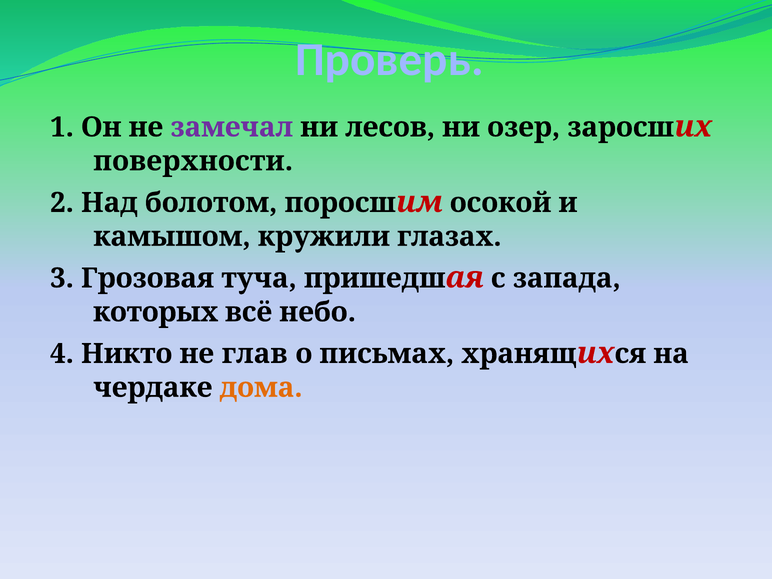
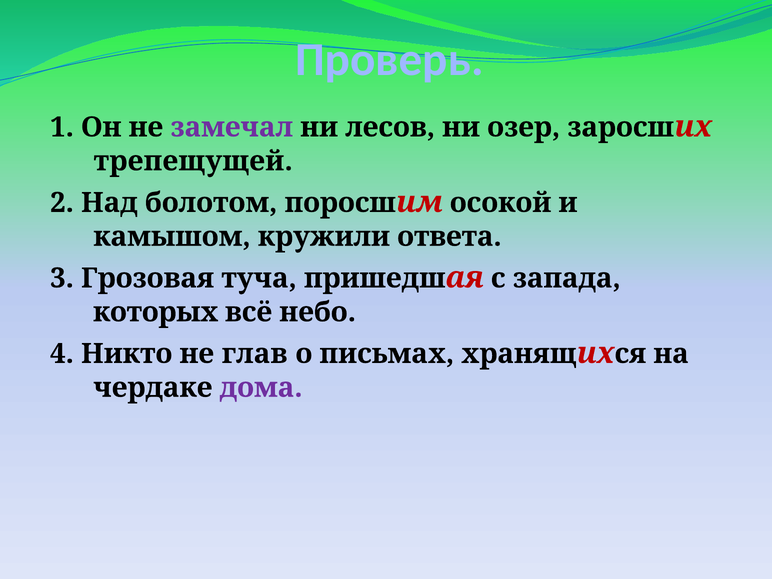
поверхности: поверхности -> трепещущей (193, 161)
глазах: глазах -> ответа (449, 237)
дома colour: orange -> purple (261, 388)
